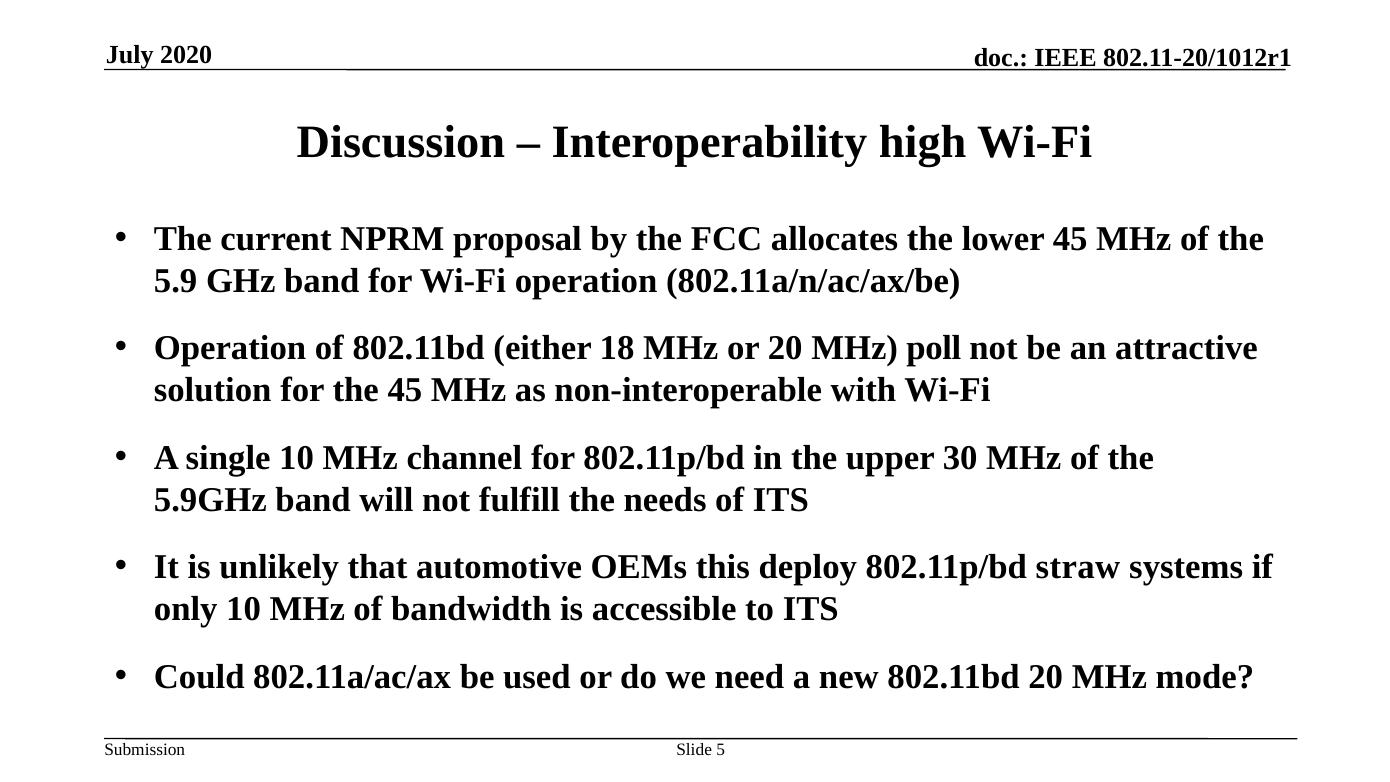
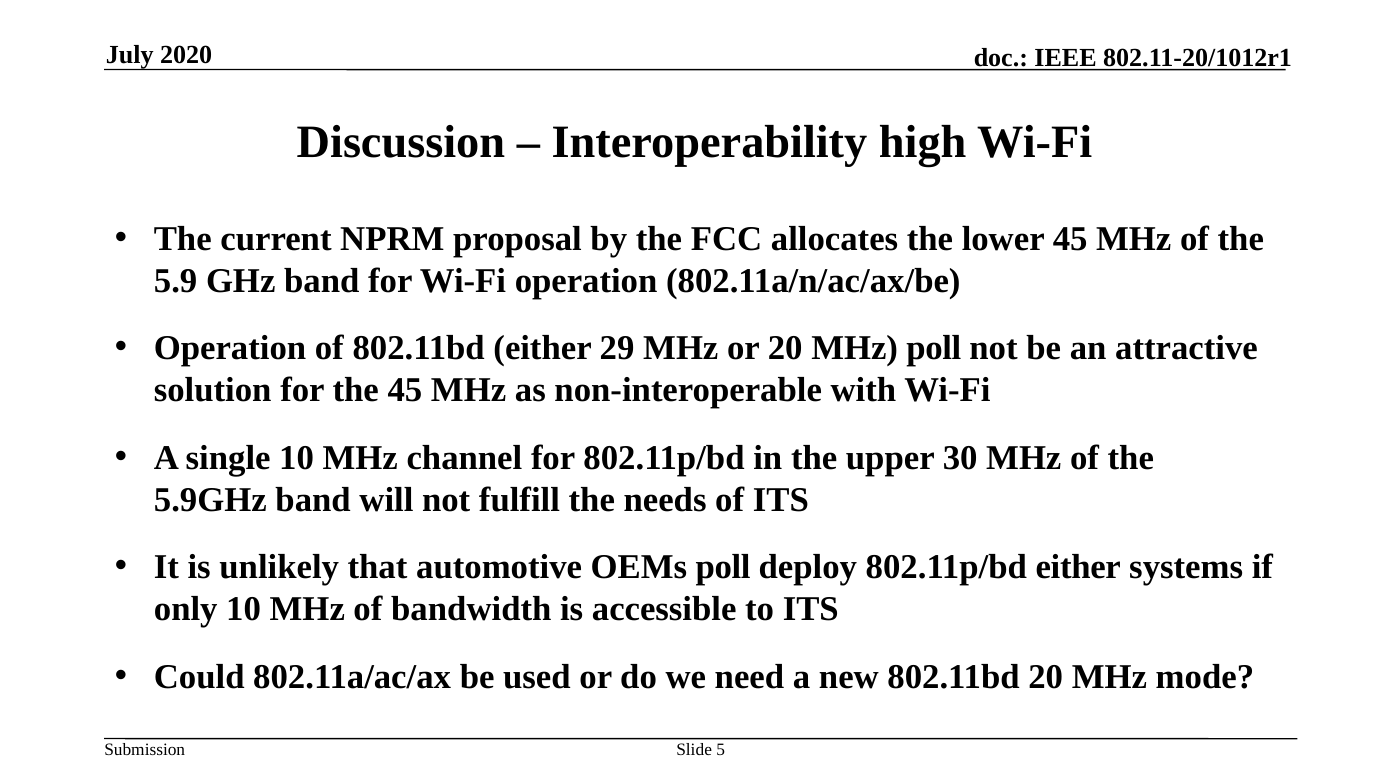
18: 18 -> 29 (617, 348)
OEMs this: this -> poll (723, 567)
802.11p/bd straw: straw -> either (1078, 567)
